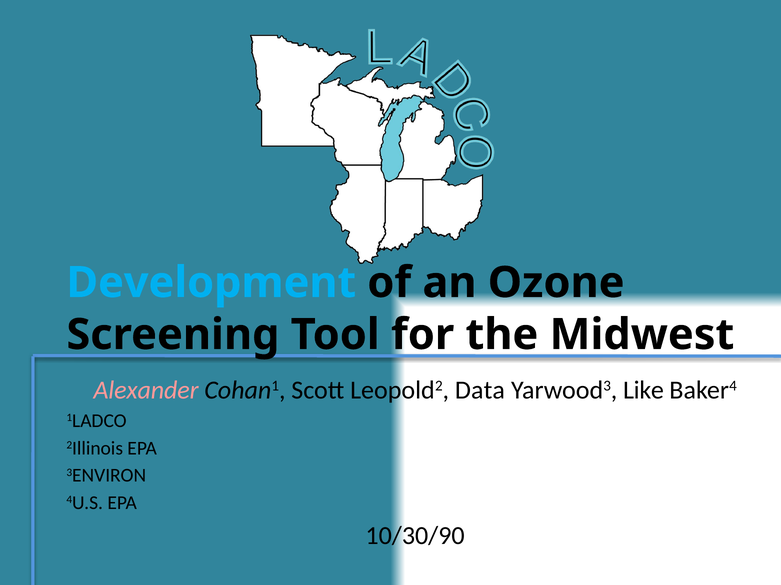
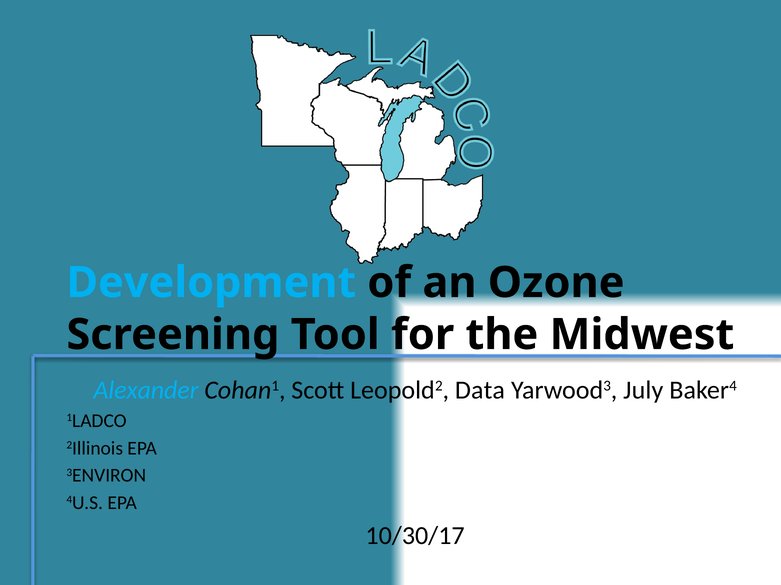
Alexander colour: pink -> light blue (146, 391)
Like: Like -> July (643, 391)
10/30/90: 10/30/90 -> 10/30/17 (415, 536)
